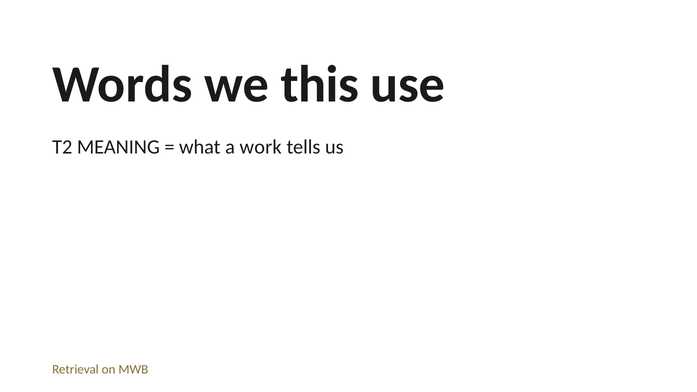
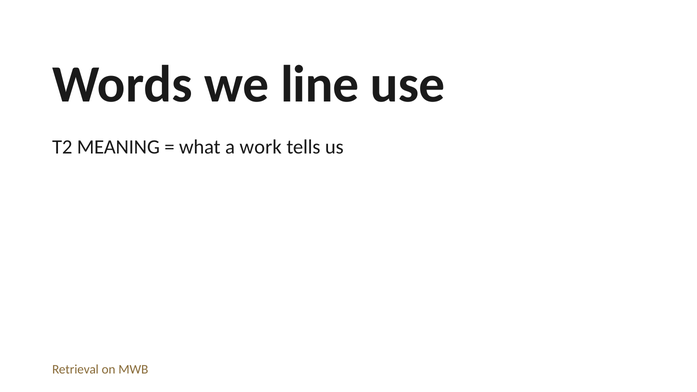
this: this -> line (320, 85)
